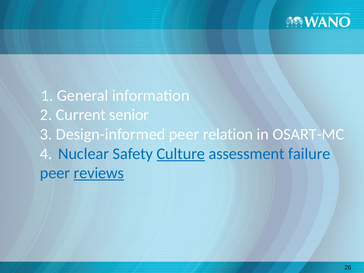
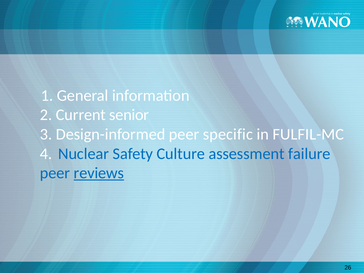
relation: relation -> specific (228, 134)
OSART-MC: OSART-MC -> FULFIL-MC (308, 134)
Culture underline: present -> none (181, 154)
